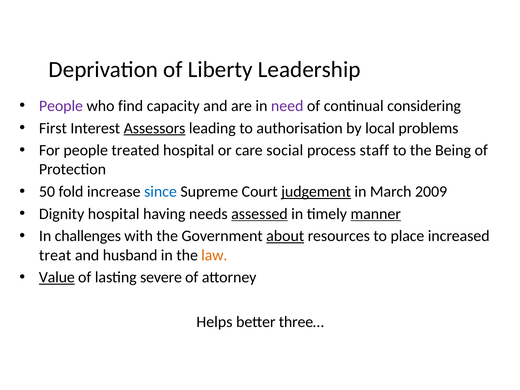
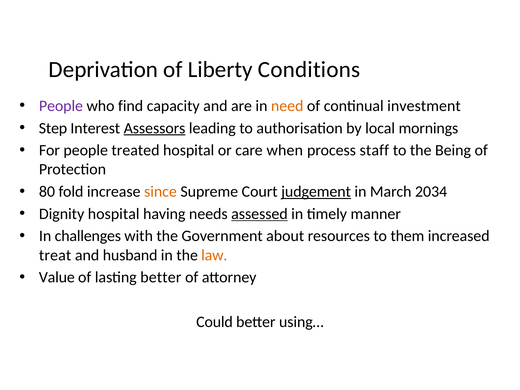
Leadership: Leadership -> Conditions (309, 70)
need colour: purple -> orange (287, 106)
considering: considering -> investment (424, 106)
First: First -> Step (53, 128)
problems: problems -> mornings (428, 128)
social: social -> when (285, 150)
50: 50 -> 80 (47, 192)
since colour: blue -> orange (160, 192)
2009: 2009 -> 2034 (431, 192)
manner underline: present -> none (376, 214)
about underline: present -> none (285, 236)
place: place -> them (407, 236)
Value underline: present -> none (57, 277)
lasting severe: severe -> better (161, 277)
Helps: Helps -> Could (215, 322)
three…: three… -> using… (301, 322)
